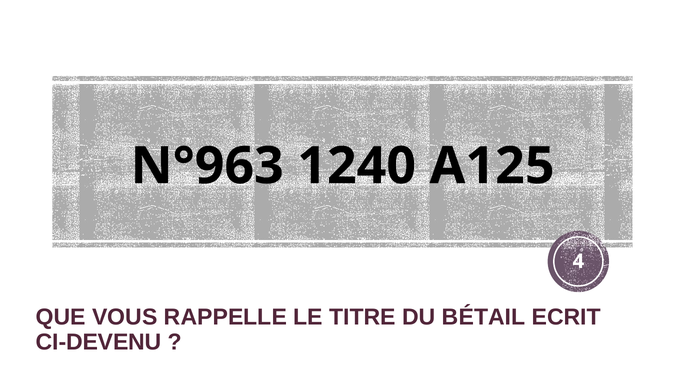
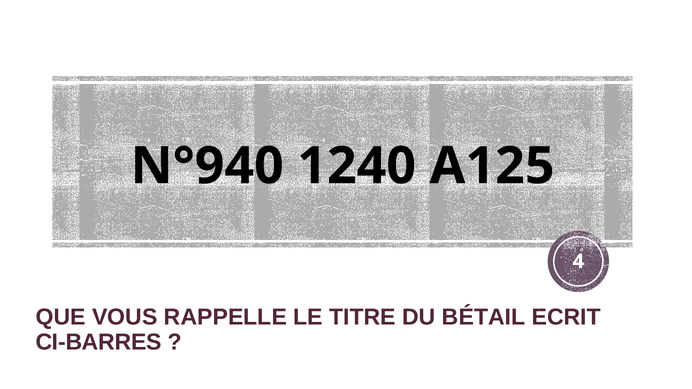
N°963: N°963 -> N°940 (207, 166)
CI-DEVENU: CI-DEVENU -> CI-BARRES (99, 342)
